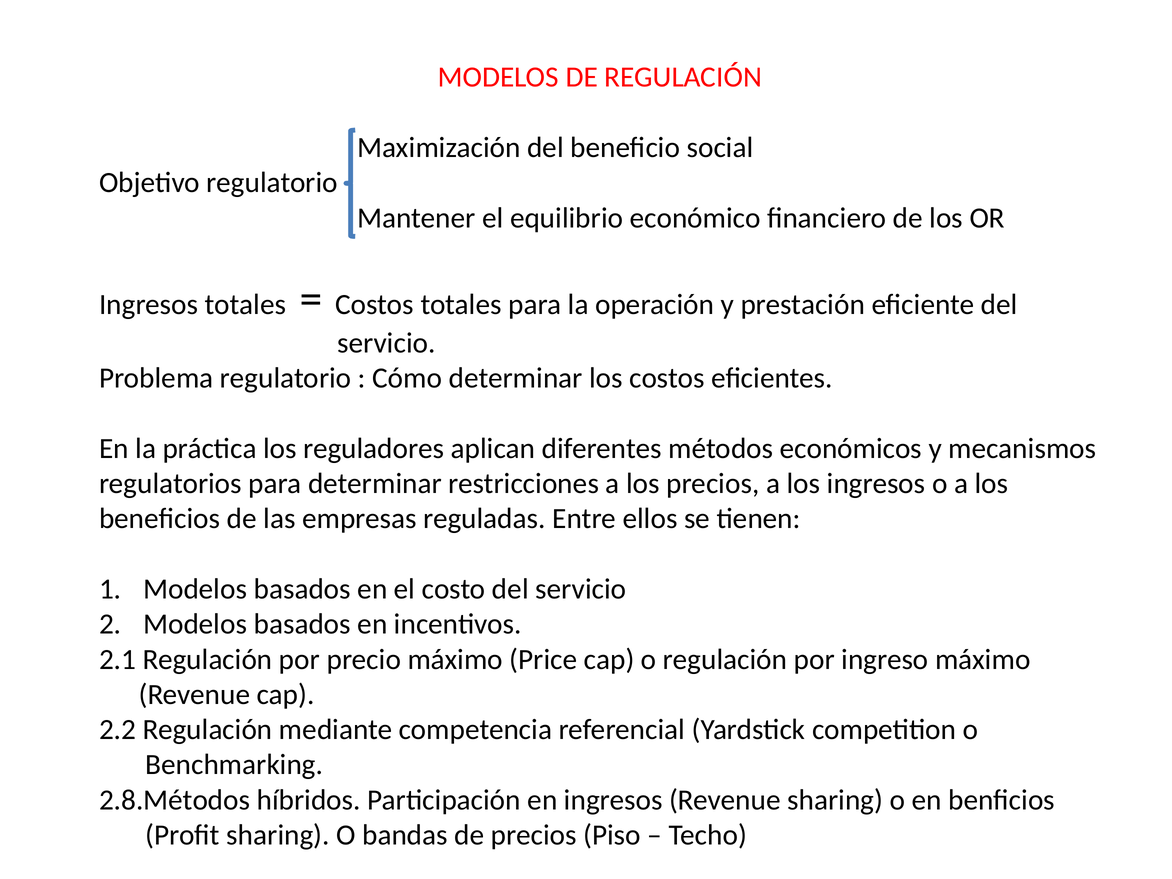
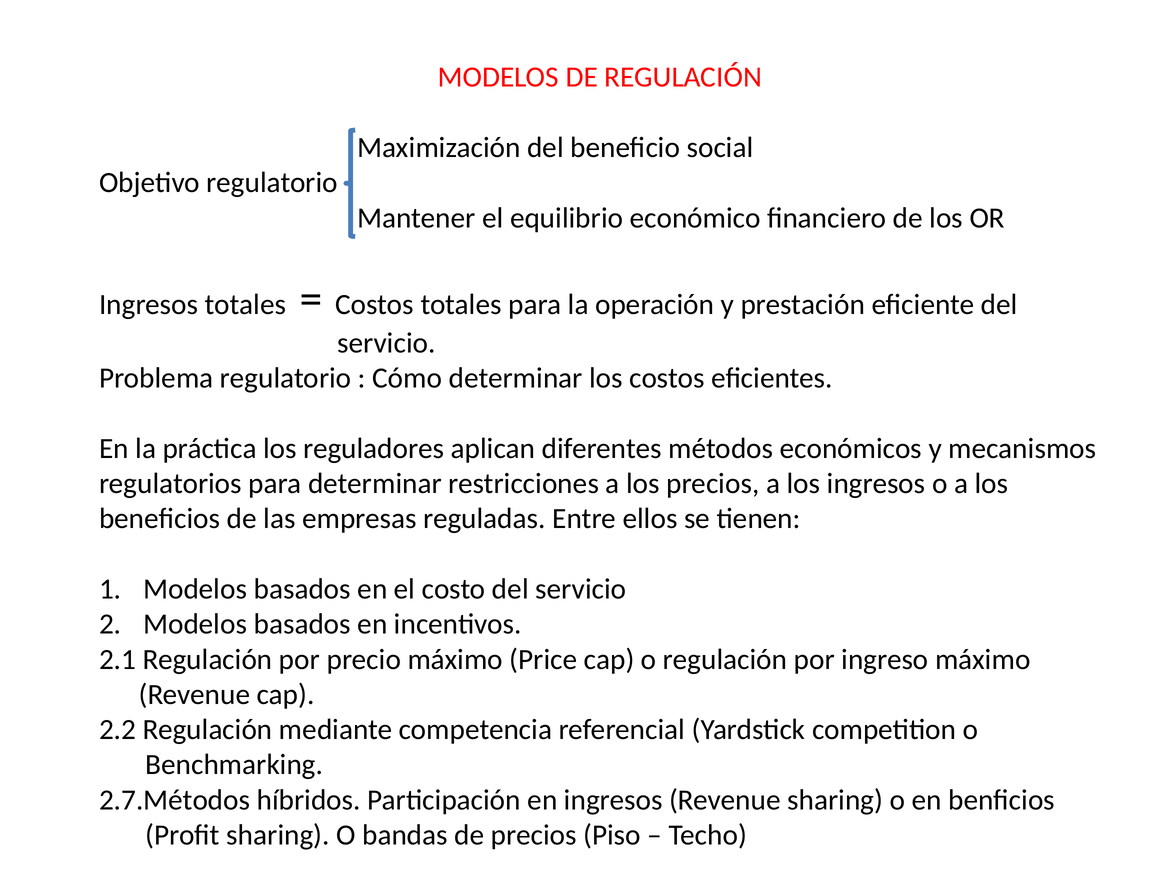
2.8.Métodos: 2.8.Métodos -> 2.7.Métodos (175, 800)
